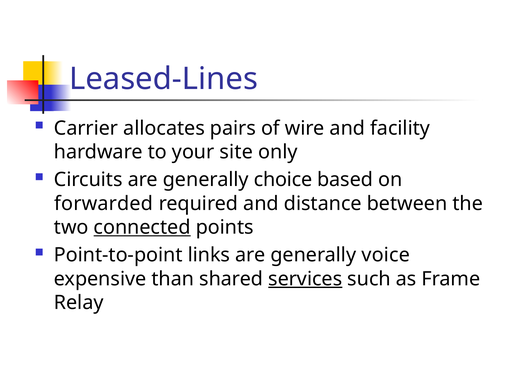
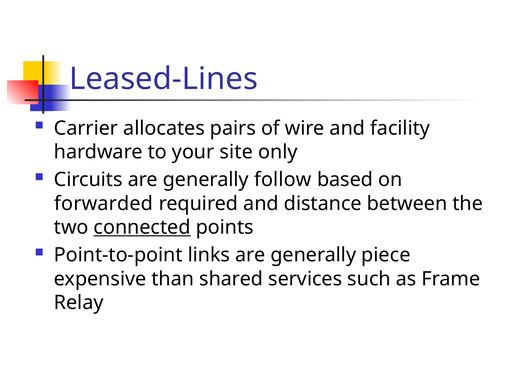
choice: choice -> follow (283, 180)
voice: voice -> piece (386, 255)
services underline: present -> none (305, 279)
